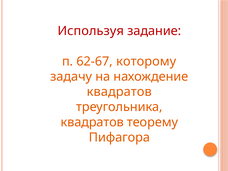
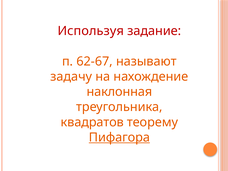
которому: которому -> называют (146, 61)
квадратов: квадратов -> наклонная (119, 92)
Пифагора underline: none -> present (119, 137)
